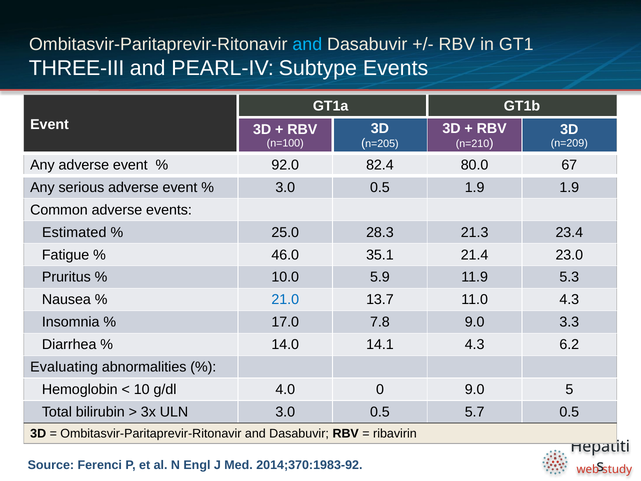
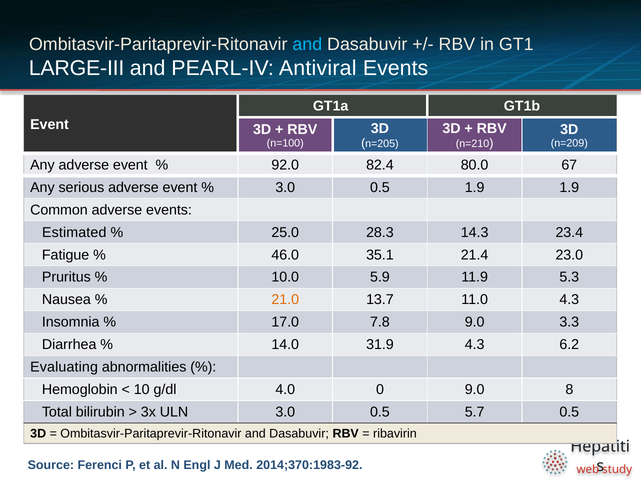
THREE-III: THREE-III -> LARGE-III (77, 68)
Subtype: Subtype -> Antiviral (318, 68)
21.3: 21.3 -> 14.3 (475, 232)
21.0 colour: blue -> orange (285, 300)
14.1: 14.1 -> 31.9 (380, 345)
5: 5 -> 8 (569, 389)
